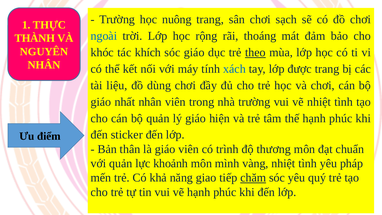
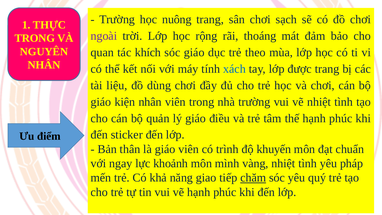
ngoài colour: blue -> purple (104, 36)
THÀNH: THÀNH -> TRONG (35, 38)
khóc: khóc -> quan (102, 52)
theo underline: present -> none (255, 52)
nhất: nhất -> kiện (125, 102)
hiện: hiện -> điều (220, 118)
thương: thương -> khuyến (274, 149)
với quản: quản -> ngay (121, 163)
